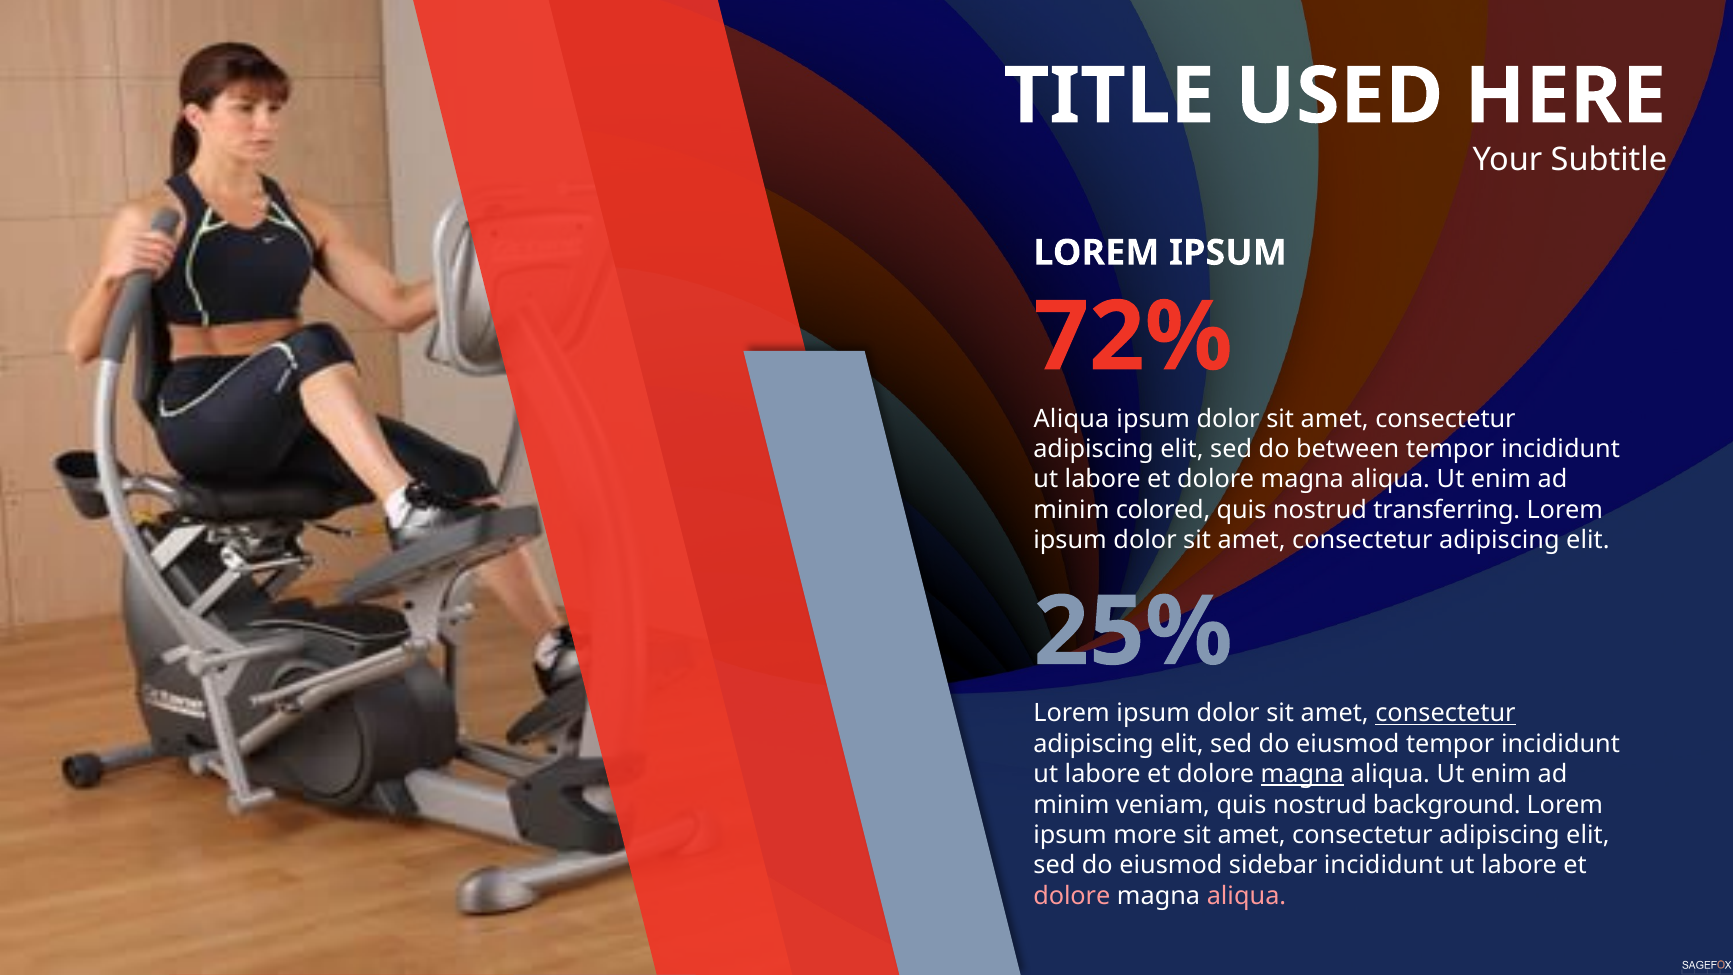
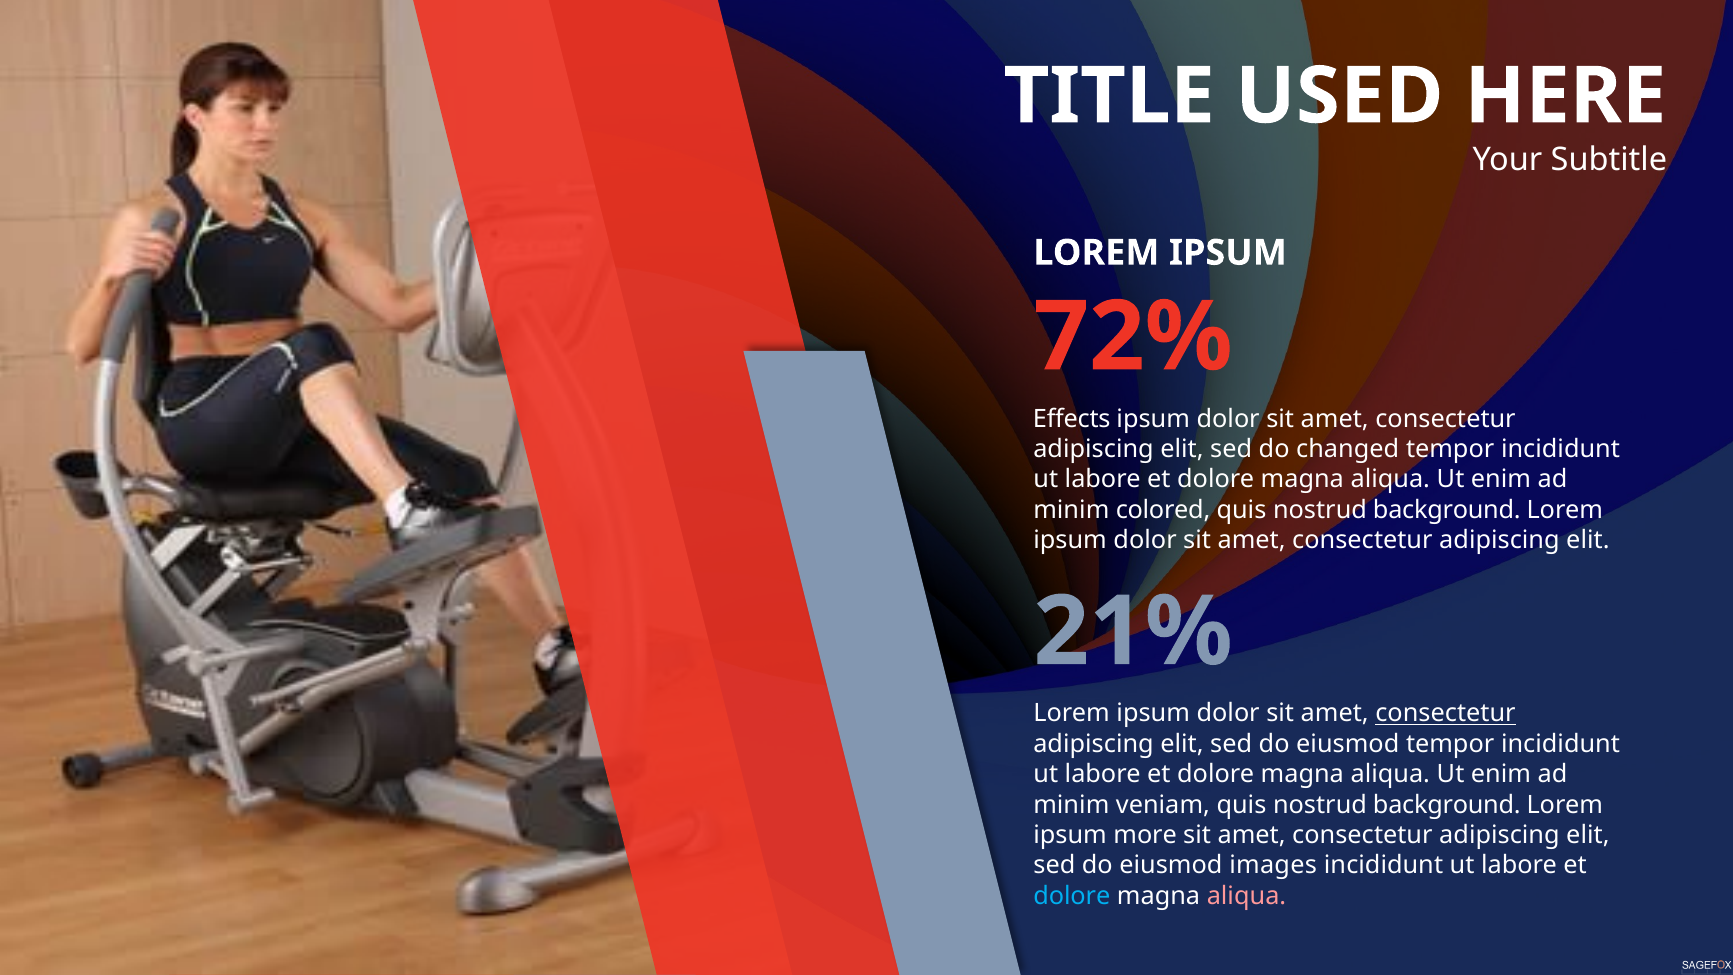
Aliqua: Aliqua -> Effects (1072, 419)
between: between -> changed (1348, 449)
transferring: transferring -> background (1447, 510)
25%: 25% -> 21% (1133, 632)
magna underline: present -> none (1302, 774)
sidebar: sidebar -> images (1273, 865)
dolore colour: pink -> light blue (1072, 896)
